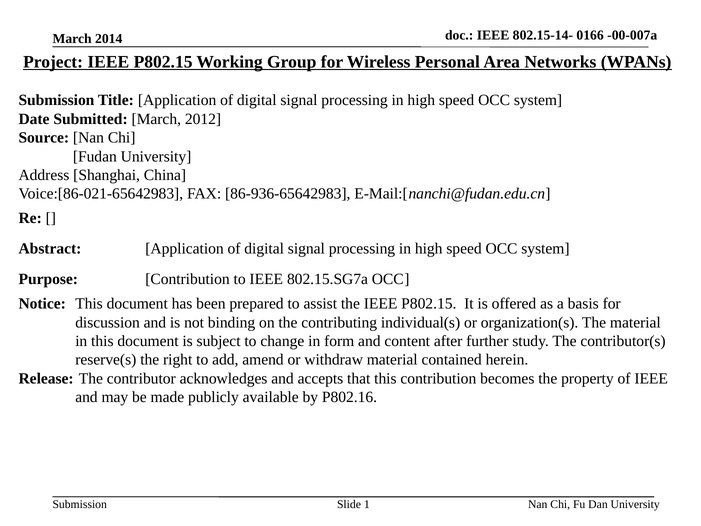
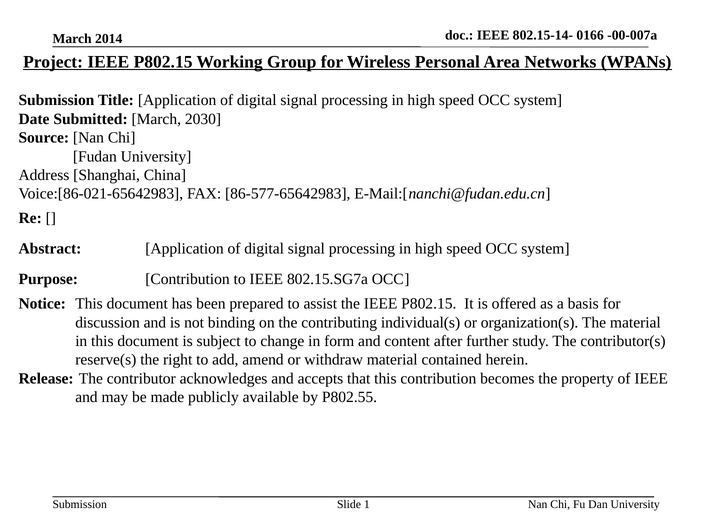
2012: 2012 -> 2030 (203, 119)
86-936-65642983: 86-936-65642983 -> 86-577-65642983 (288, 194)
P802.16: P802.16 -> P802.55 (350, 397)
